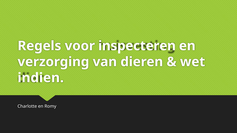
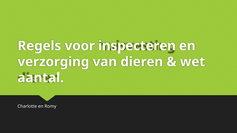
indien: indien -> aantal (41, 78)
